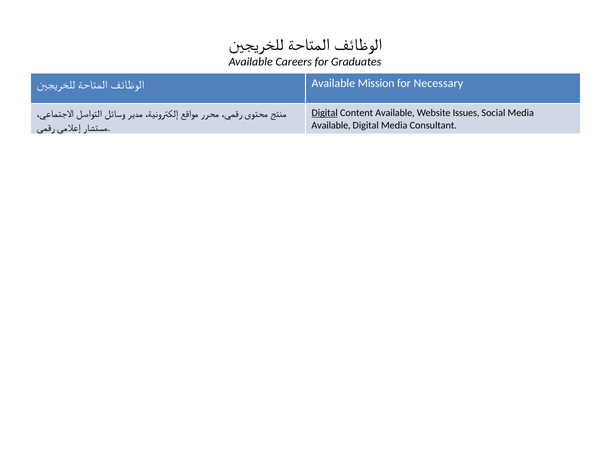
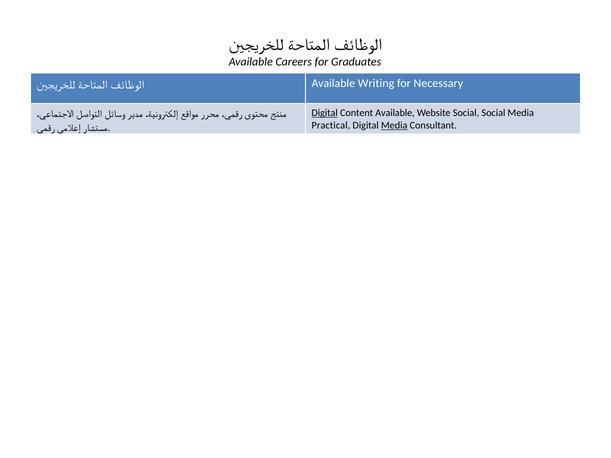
Mission: Mission -> Writing (376, 83)
Website Issues: Issues -> Social (466, 113)
Available: Available -> Practical (331, 125)
Media underline: none -> present (394, 125)
